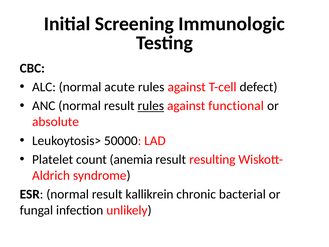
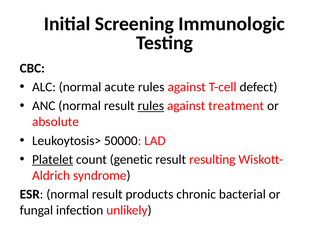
functional: functional -> treatment (236, 106)
Platelet underline: none -> present (53, 159)
anemia: anemia -> genetic (131, 159)
kallikrein: kallikrein -> products (149, 194)
